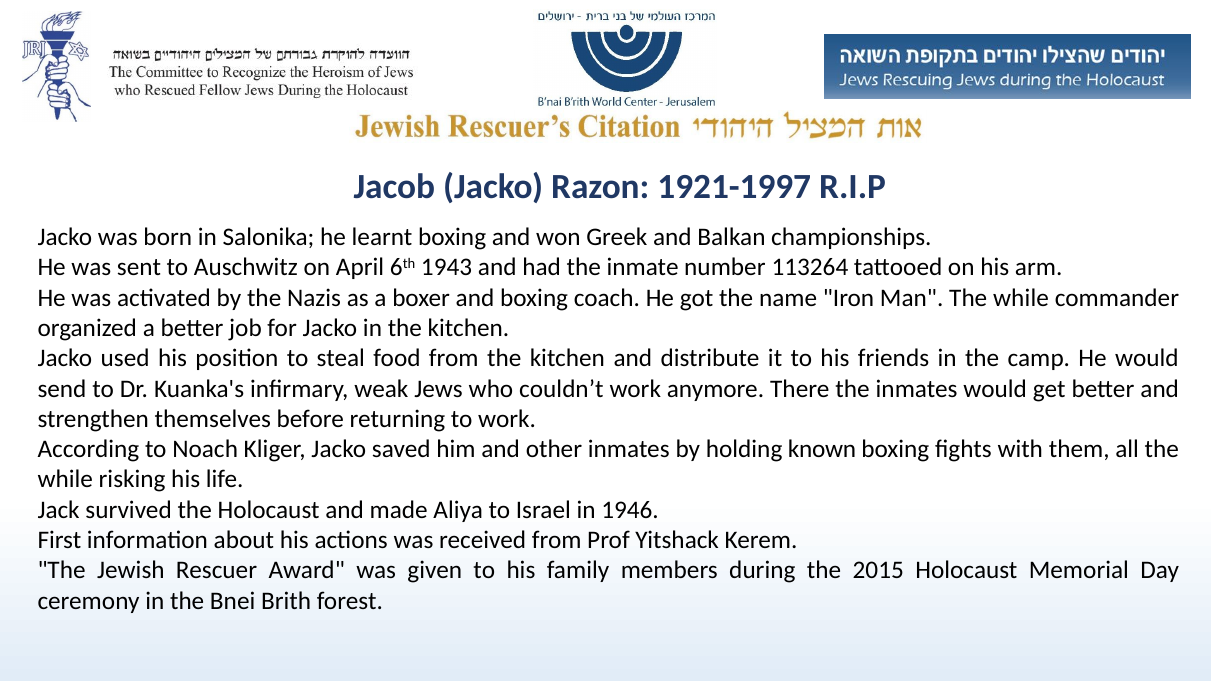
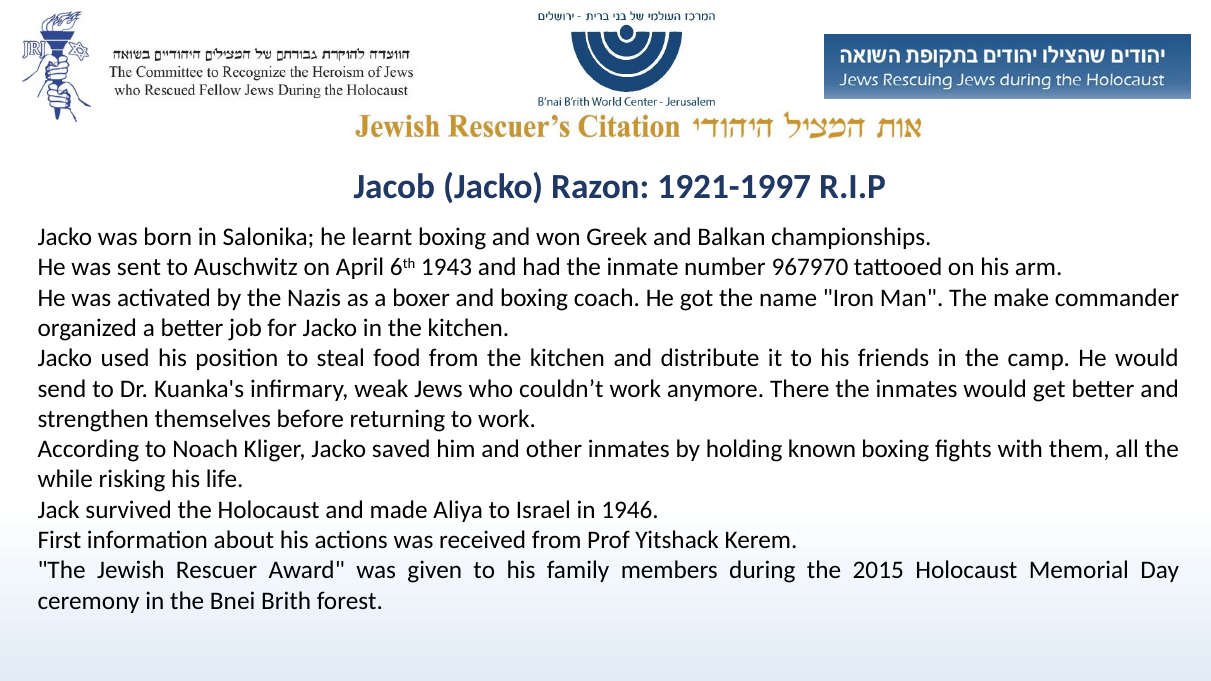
113264: 113264 -> 967970 (810, 268)
Man The while: while -> make (1021, 298)
